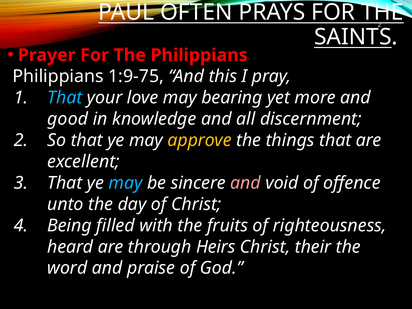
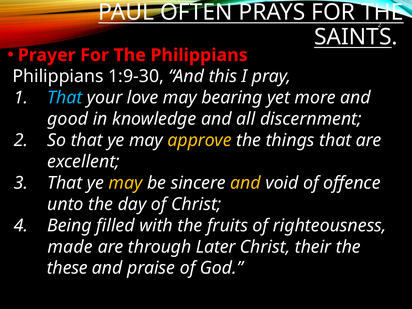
1:9-75: 1:9-75 -> 1:9-30 (136, 76)
may colour: light blue -> yellow (126, 183)
and colour: pink -> yellow (246, 183)
heard: heard -> made (70, 247)
Heirs: Heirs -> Later (216, 247)
word: word -> these (67, 268)
